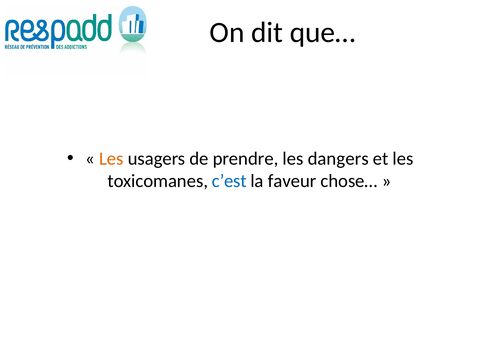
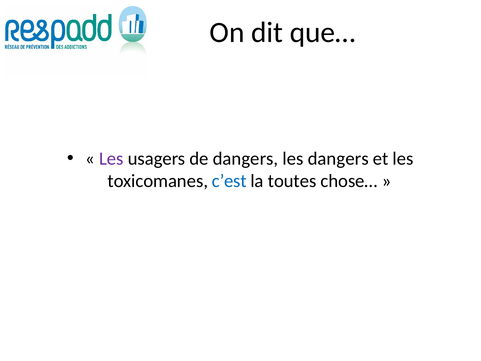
Les colour: orange -> purple (111, 158)
de prendre: prendre -> dangers (245, 158)
faveur: faveur -> toutes (292, 181)
